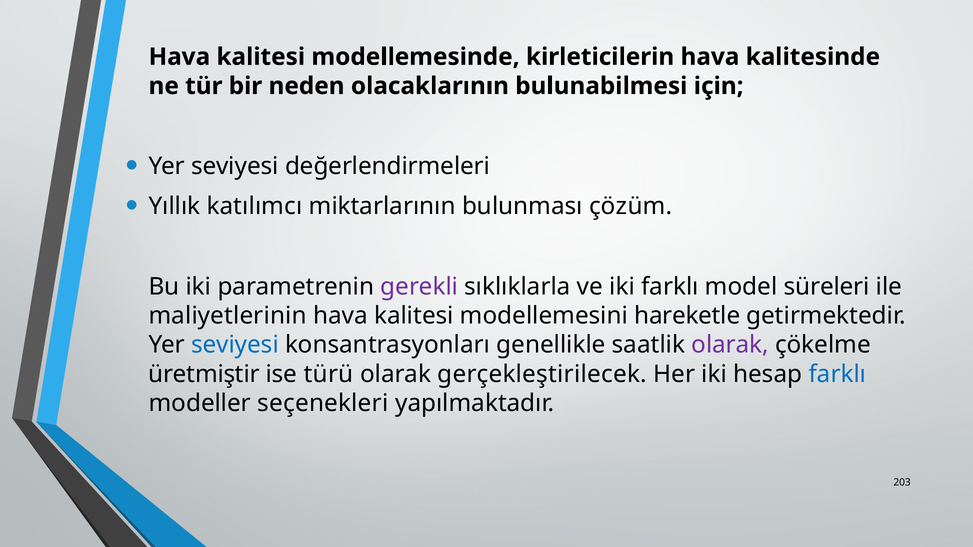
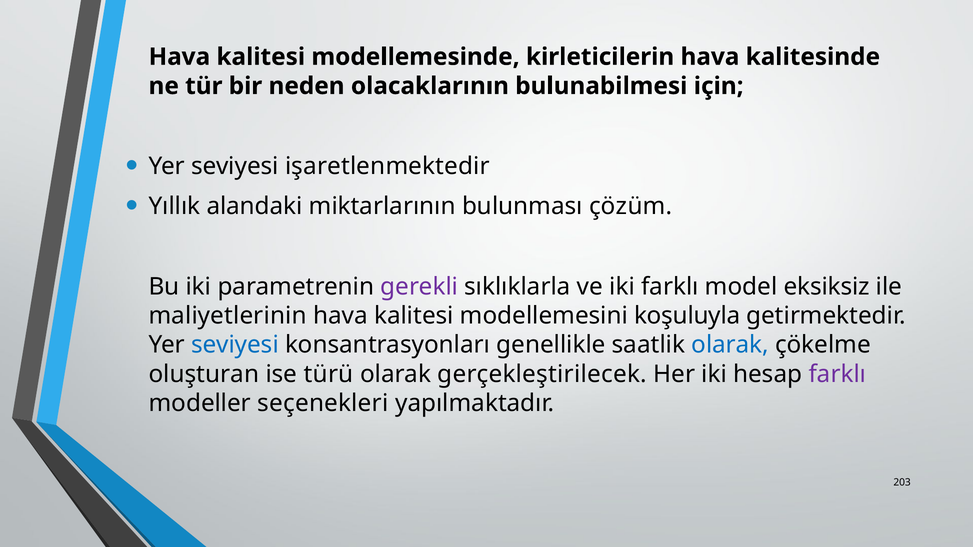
değerlendirmeleri: değerlendirmeleri -> işaretlenmektedir (387, 166)
katılımcı: katılımcı -> alandaki (255, 206)
süreleri: süreleri -> eksiksiz (827, 287)
hareketle: hareketle -> koşuluyla (687, 316)
olarak colour: purple -> blue (730, 345)
üretmiştir: üretmiştir -> oluşturan (204, 374)
farklı colour: blue -> purple (837, 374)
